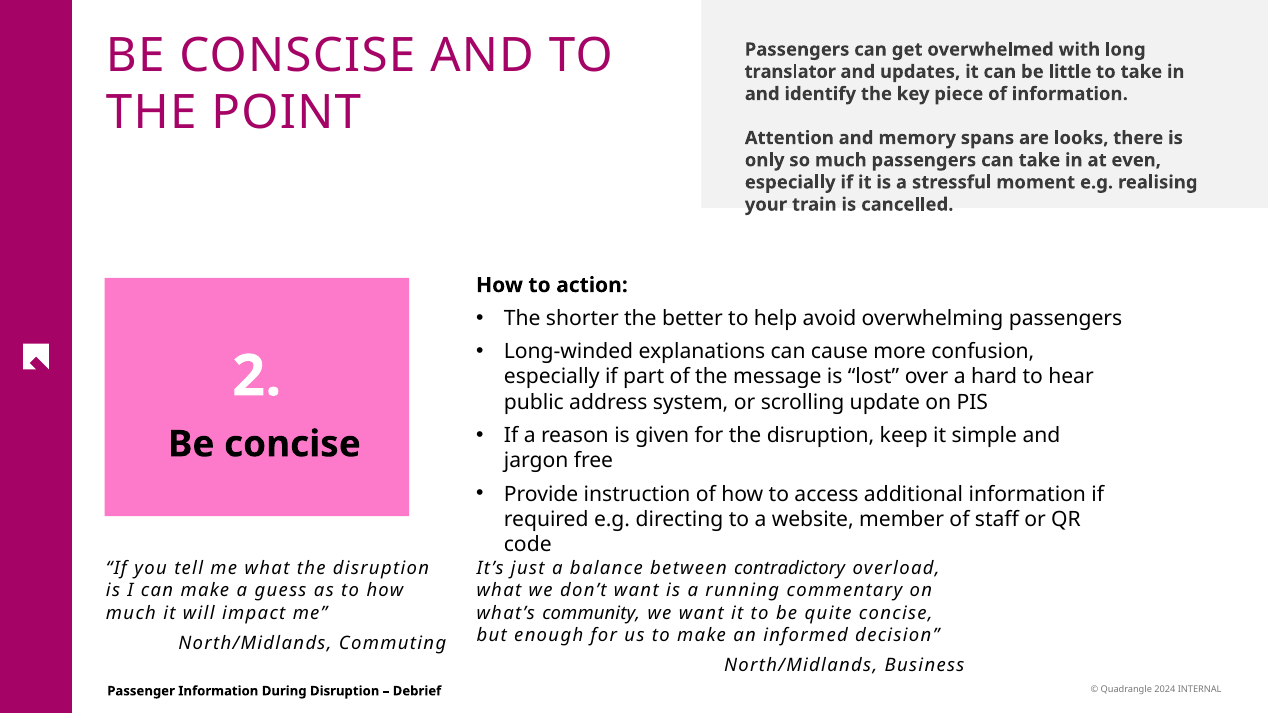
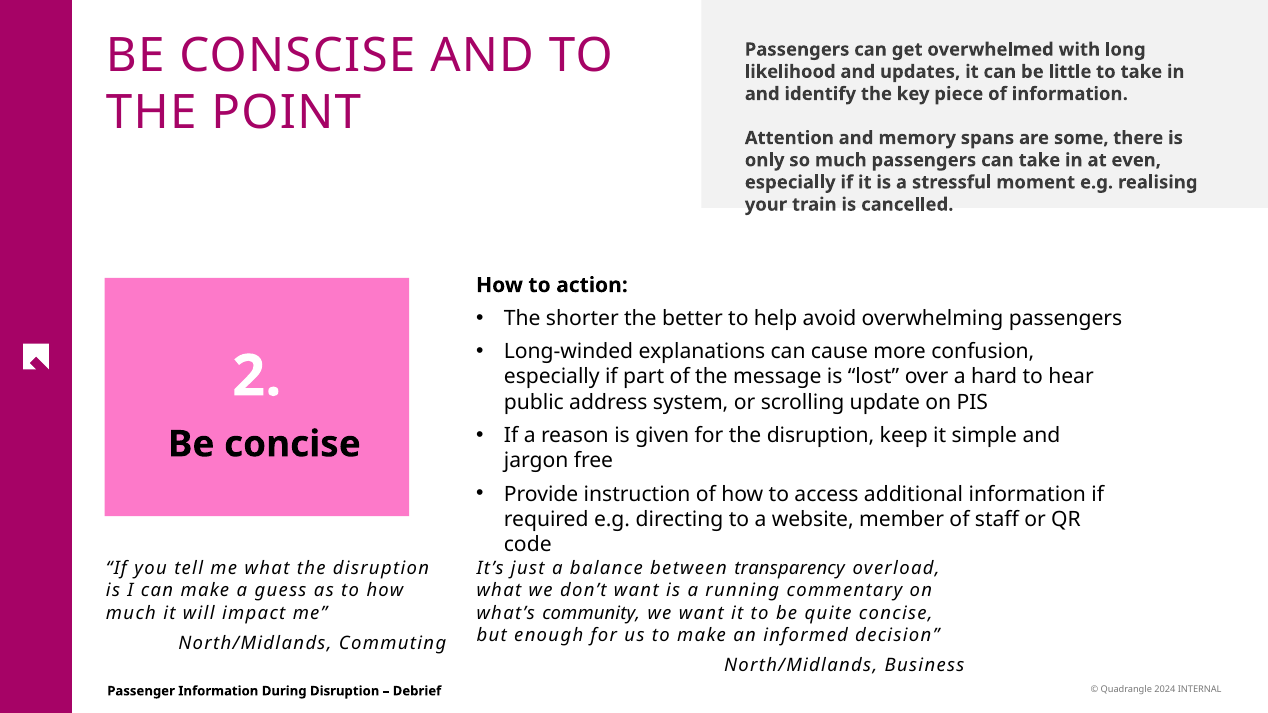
translator: translator -> likelihood (790, 72)
looks: looks -> some (1081, 138)
contradictory: contradictory -> transparency (790, 569)
